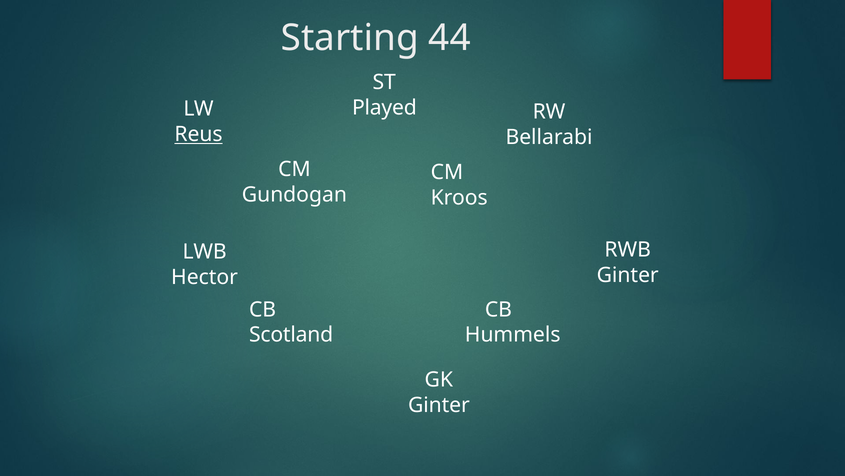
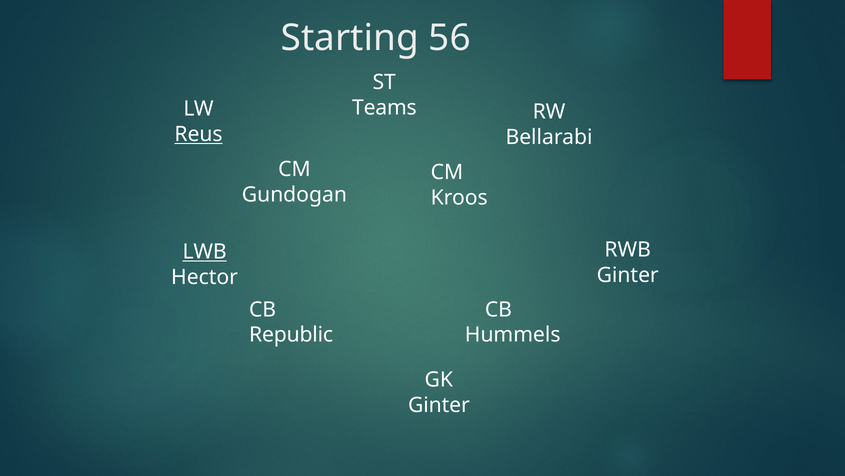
44: 44 -> 56 (450, 38)
Played: Played -> Teams (384, 108)
LWB underline: none -> present (205, 251)
Scotland: Scotland -> Republic (291, 334)
